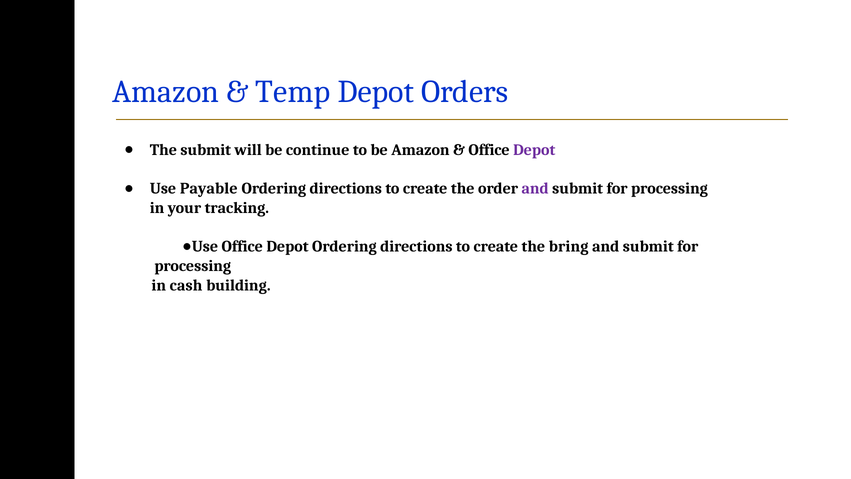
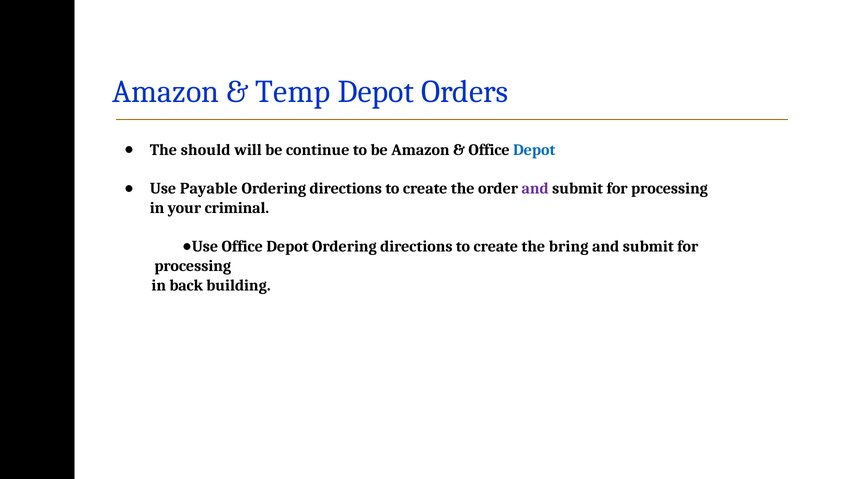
The submit: submit -> should (206, 150)
Depot colour: purple -> blue (534, 150)
tracking: tracking -> criminal (237, 208)
cash: cash -> back (186, 285)
